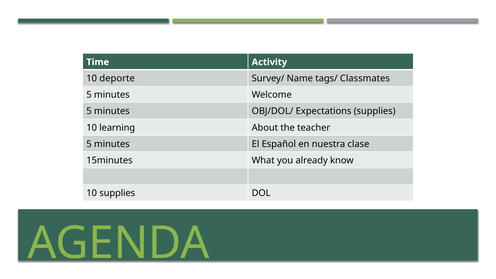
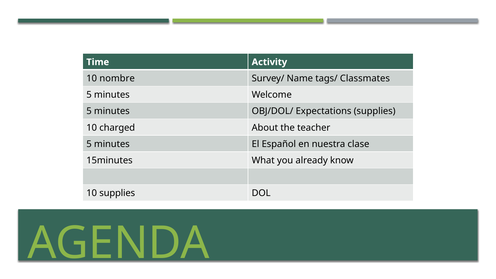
deporte: deporte -> nombre (117, 78)
learning: learning -> charged (117, 128)
